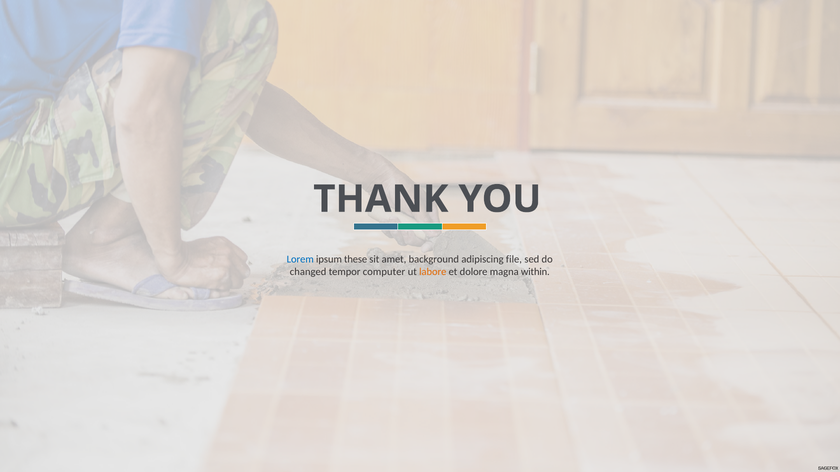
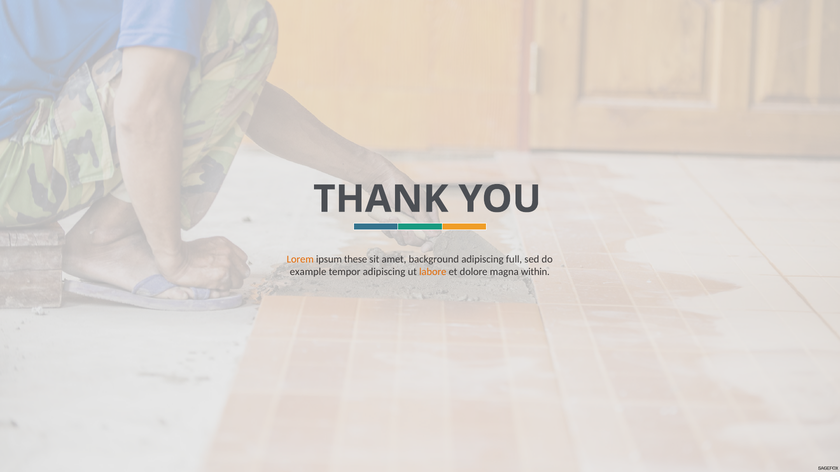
Lorem colour: blue -> orange (300, 259)
file: file -> full (514, 259)
changed: changed -> example (308, 272)
tempor computer: computer -> adipiscing (384, 272)
